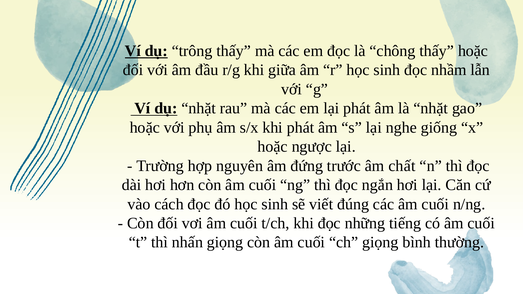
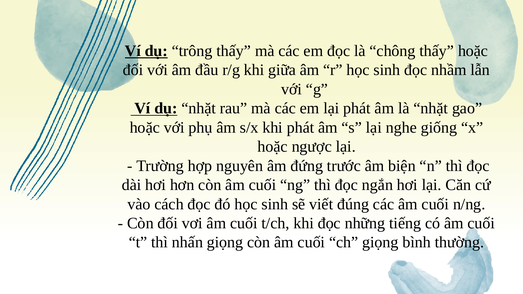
chất: chất -> biện (402, 166)
